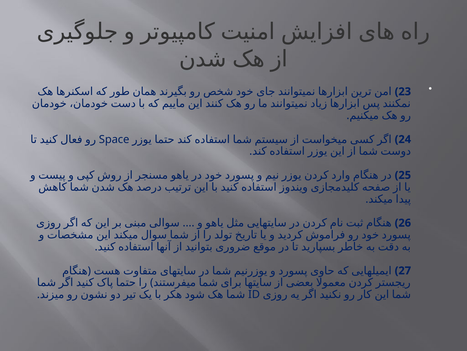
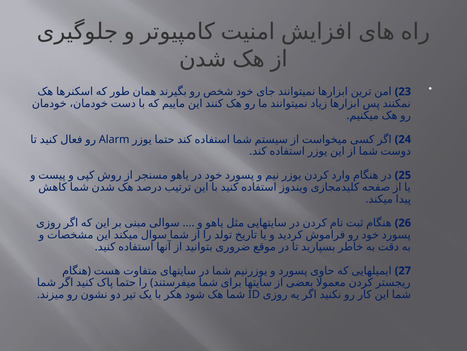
Space: Space -> Alarm (114, 139)
